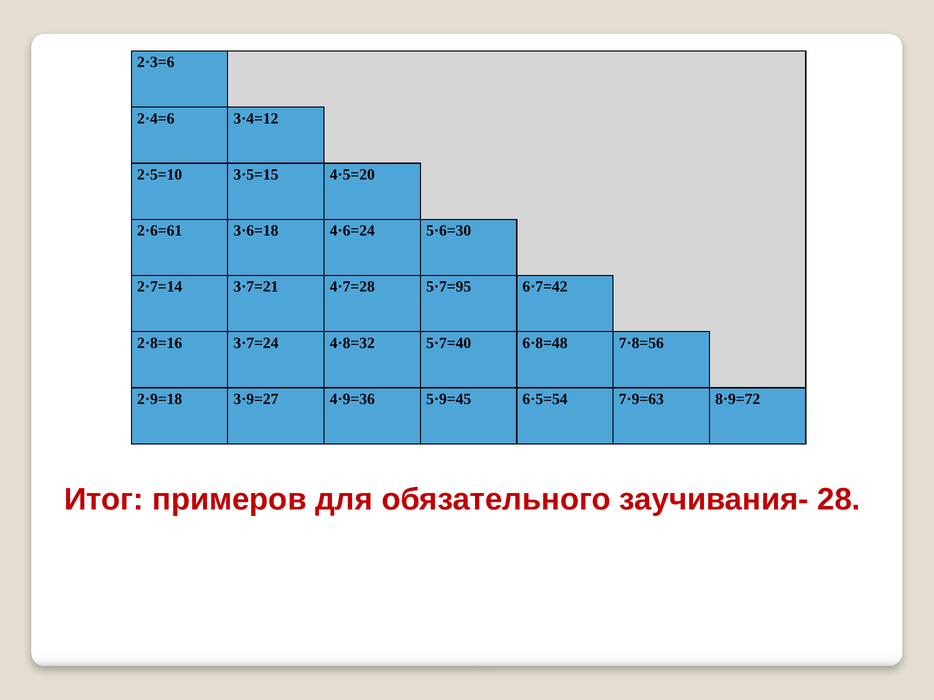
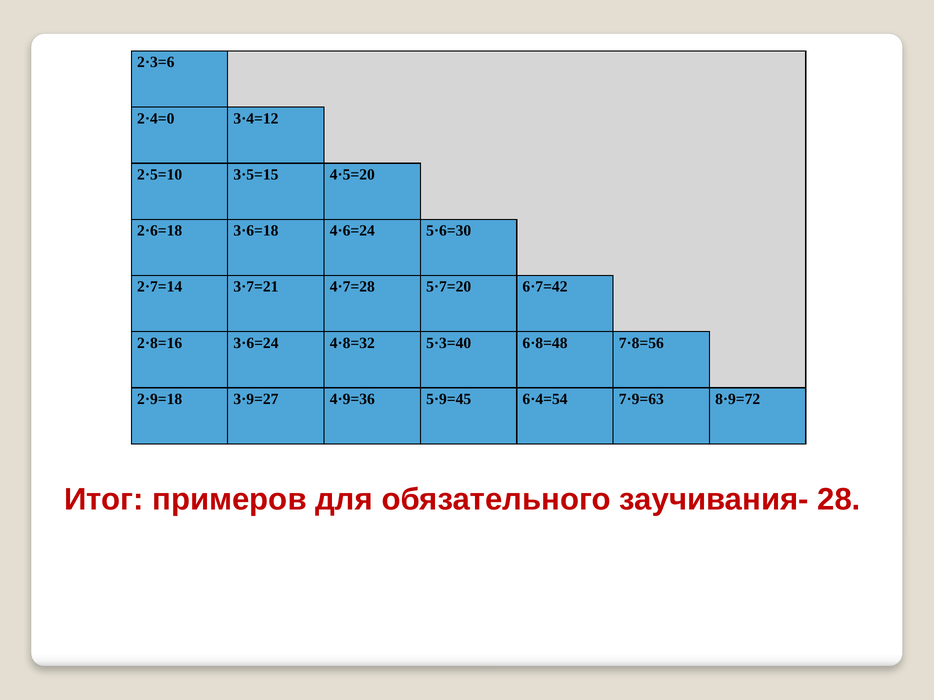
2·4=6: 2·4=6 -> 2·4=0 (156, 119)
2·6=61: 2·6=61 -> 2·6=18 (160, 231)
5·7=95: 5·7=95 -> 5·7=20 (449, 287)
3·7=24: 3·7=24 -> 3·6=24 (256, 343)
5·7=40: 5·7=40 -> 5·3=40 (449, 343)
6·5=54: 6·5=54 -> 6·4=54 (545, 399)
